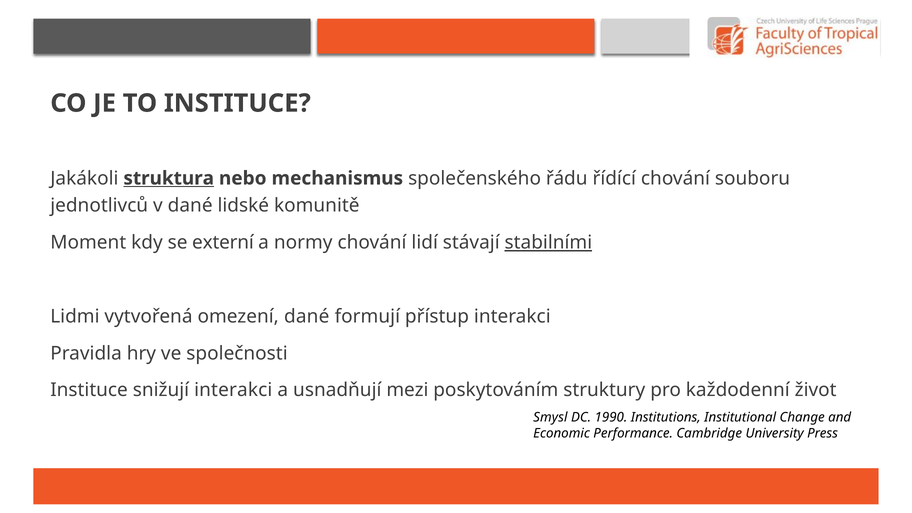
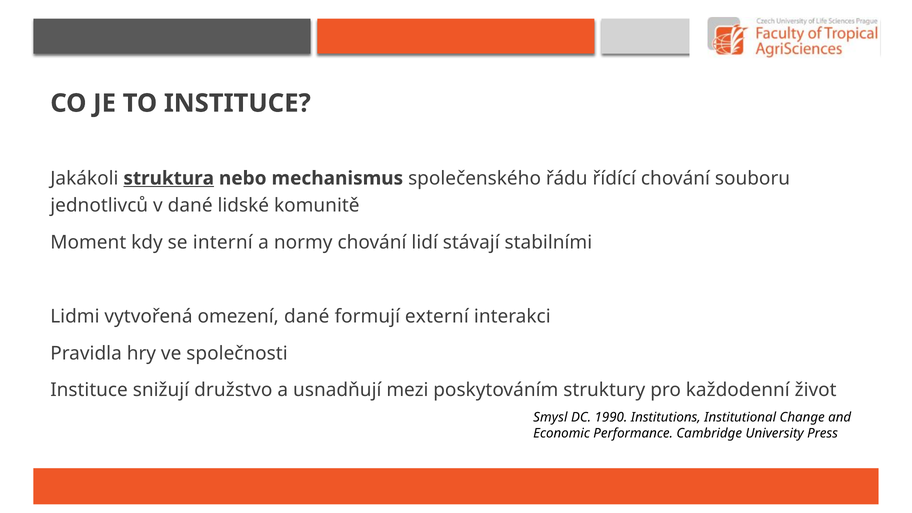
externí: externí -> interní (223, 243)
stabilními underline: present -> none (548, 243)
přístup: přístup -> externí (437, 316)
snižují interakci: interakci -> družstvo (233, 390)
